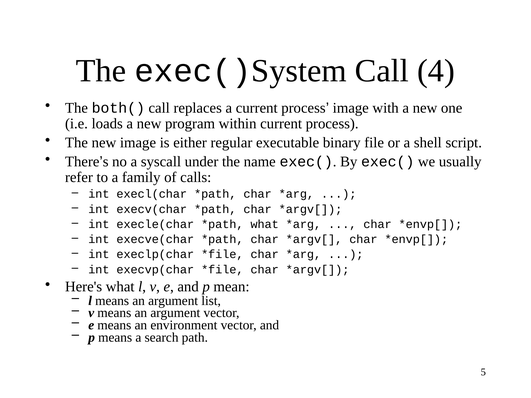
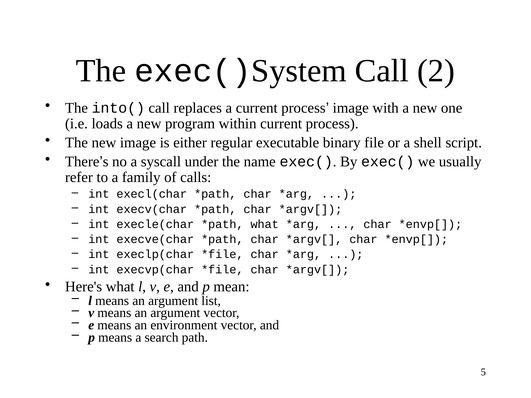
4: 4 -> 2 (436, 71)
both(: both( -> into( (118, 108)
